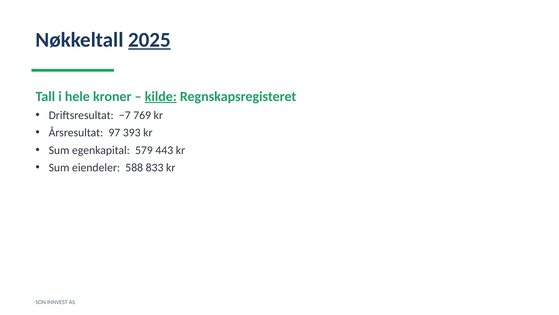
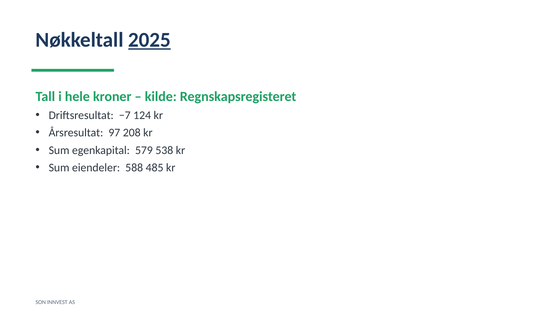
kilde underline: present -> none (161, 96)
769: 769 -> 124 (142, 115)
393: 393 -> 208 (132, 132)
443: 443 -> 538 (164, 150)
833: 833 -> 485 (155, 167)
